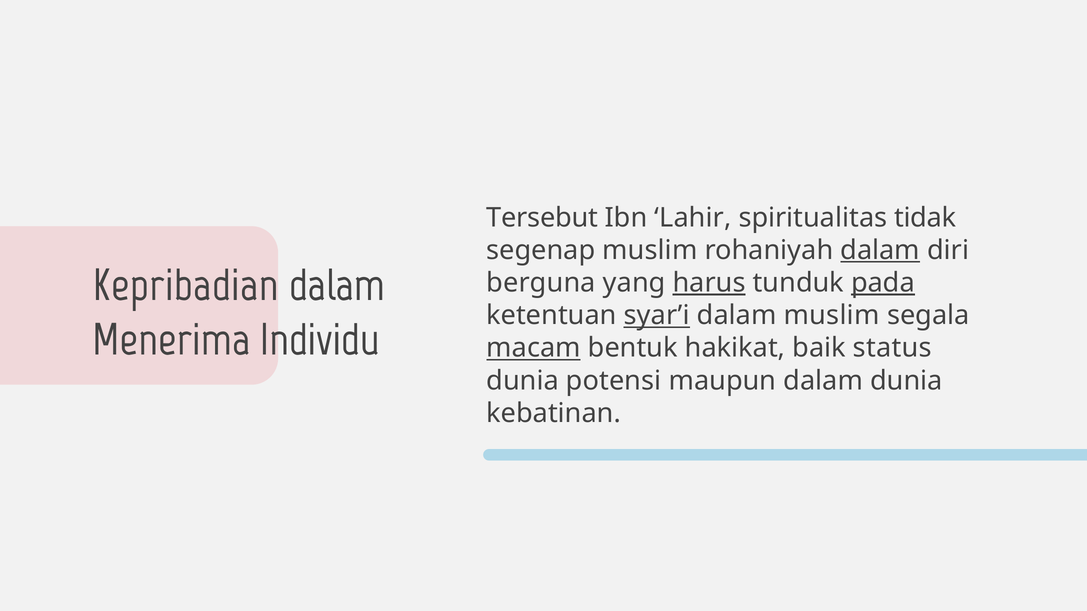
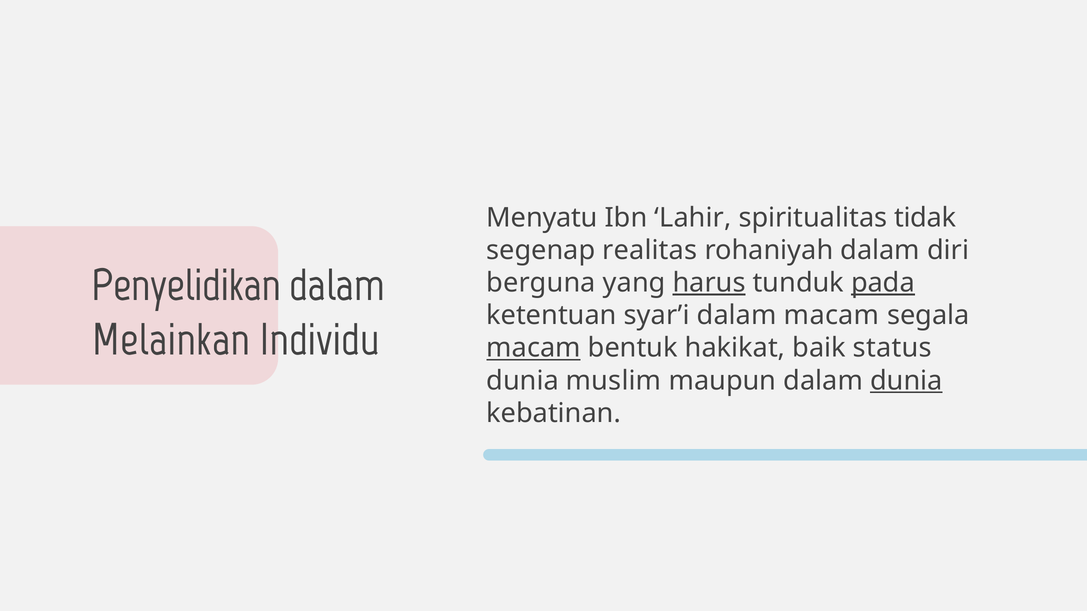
Tersebut: Tersebut -> Menyatu (542, 218)
segenap muslim: muslim -> realitas (650, 250)
dalam underline: present -> none (880, 250)
Kepribadian: Kepribadian -> Penyelidikan (186, 286)
syar’i underline: present -> none (657, 316)
dalam muslim: muslim -> macam (832, 316)
Menerima: Menerima -> Melainkan (171, 340)
potensi: potensi -> muslim (614, 381)
dunia underline: none -> present (906, 381)
